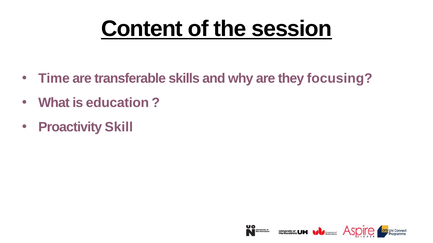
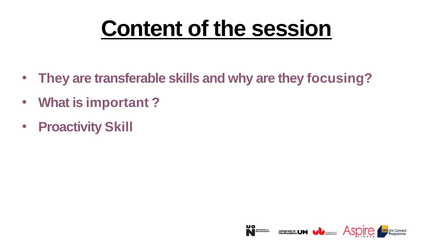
Time: Time -> They (54, 79)
education: education -> important (117, 103)
